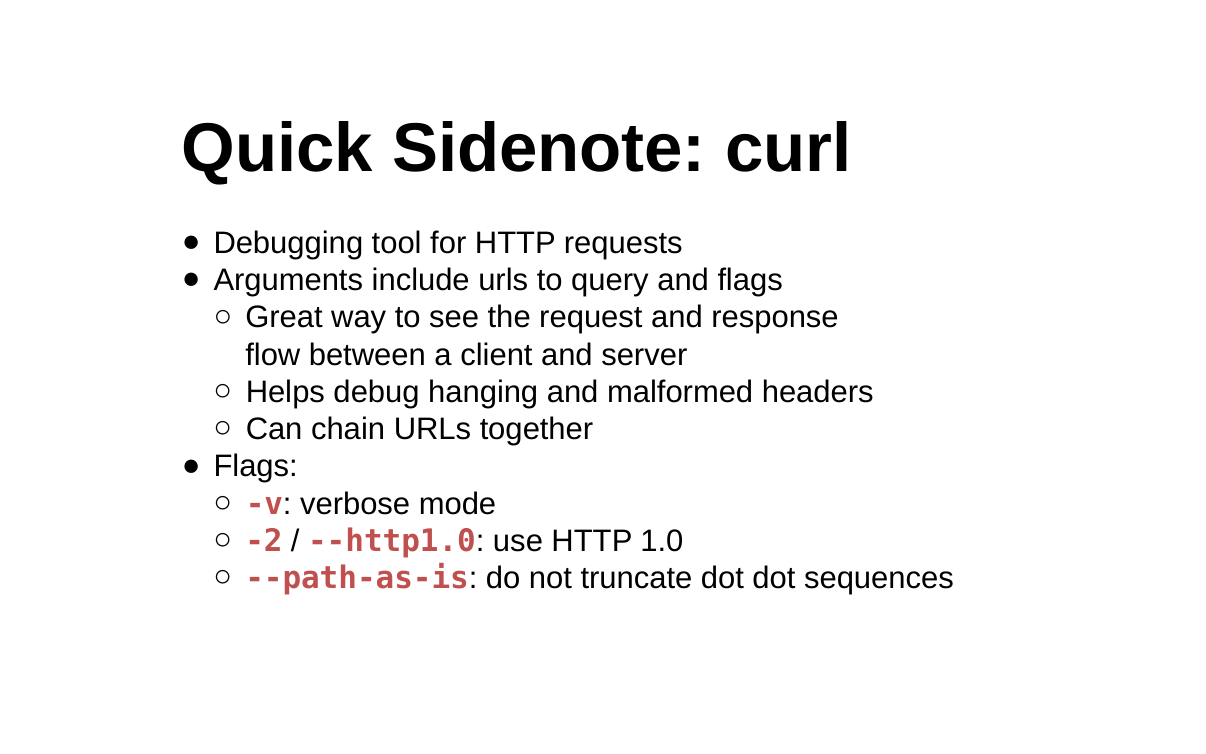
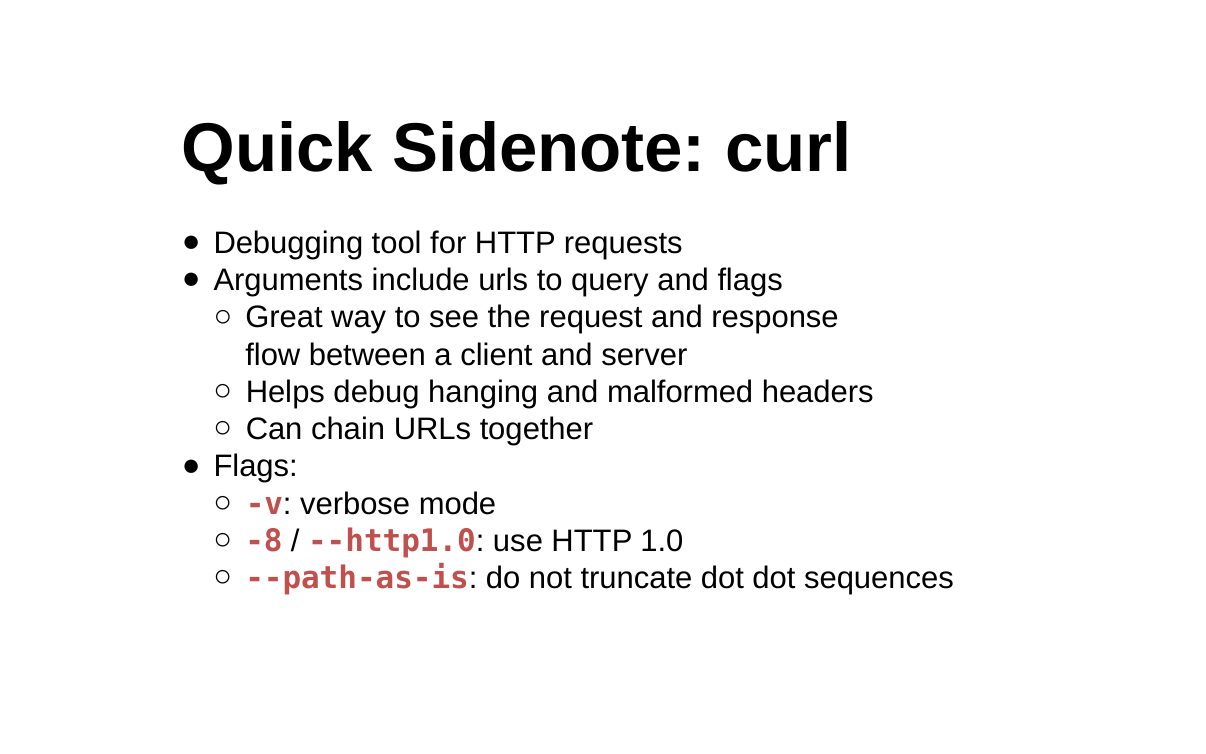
-2: -2 -> -8 (264, 541)
